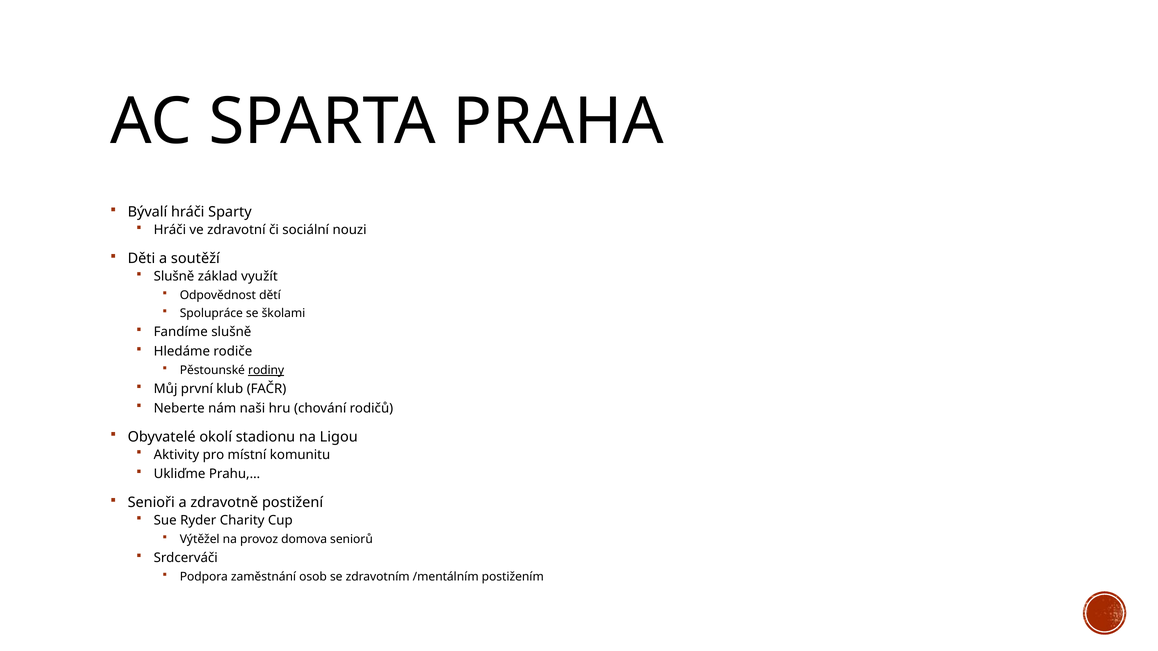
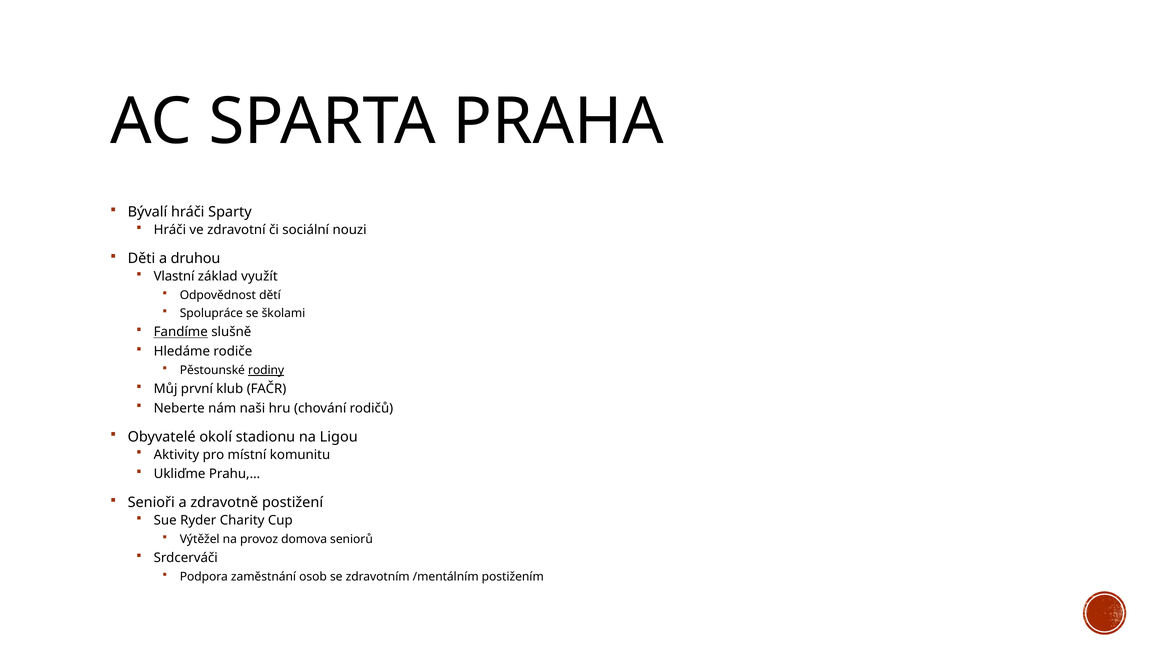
soutěží: soutěží -> druhou (195, 259)
Slušně: Slušně -> Vlastní (174, 277)
Fandíme underline: none -> present (181, 332)
